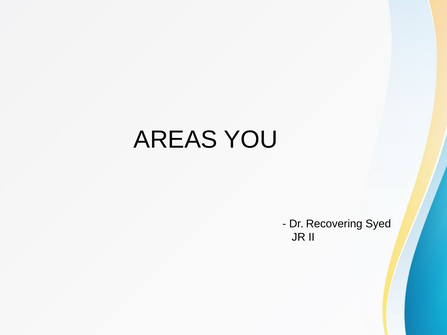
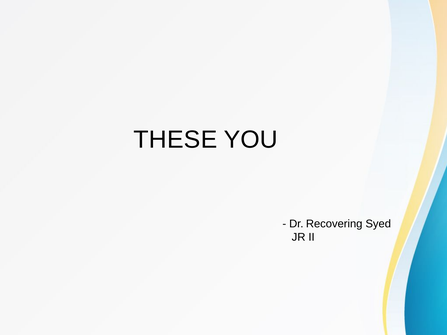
AREAS: AREAS -> THESE (175, 140)
